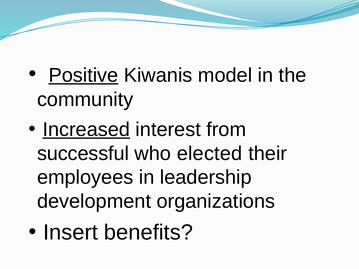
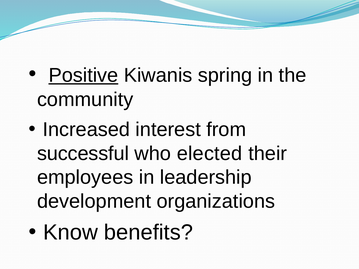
model: model -> spring (225, 75)
Increased underline: present -> none (86, 130)
Insert: Insert -> Know (70, 233)
